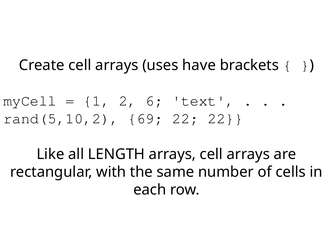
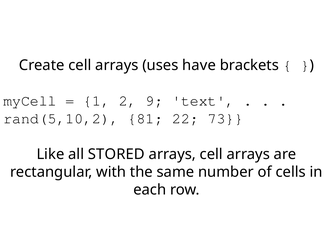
6: 6 -> 9 (154, 101)
69: 69 -> 81 (145, 118)
22 22: 22 -> 73 (225, 118)
LENGTH: LENGTH -> STORED (116, 154)
